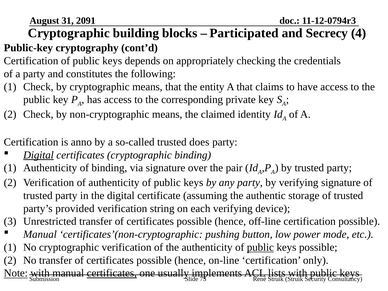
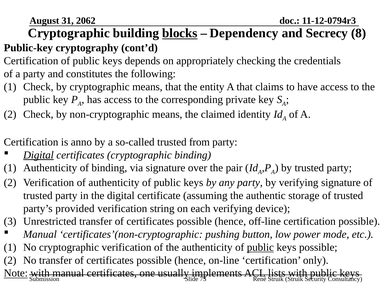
2091: 2091 -> 2062 (86, 21)
blocks underline: none -> present (180, 33)
Participated: Participated -> Dependency (244, 33)
4: 4 -> 8 (359, 33)
does: does -> from (199, 142)
certificates underline: present -> none (112, 273)
